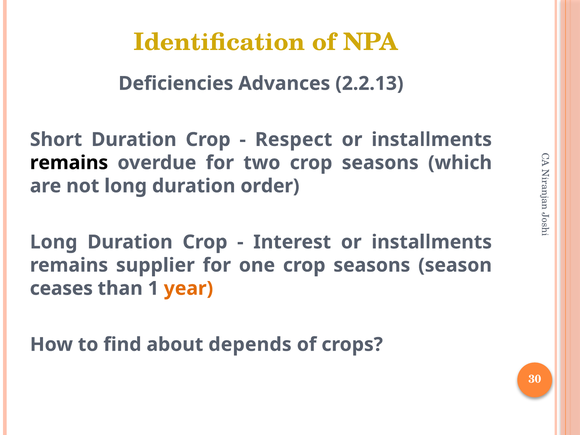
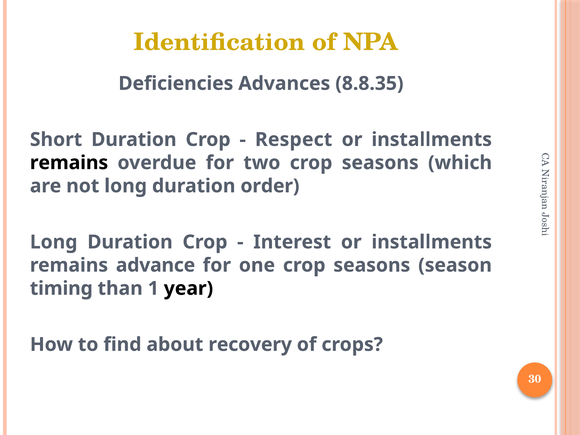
2.2.13: 2.2.13 -> 8.8.35 (369, 83)
supplier: supplier -> advance (156, 265)
ceases: ceases -> timing (61, 288)
year colour: orange -> black (188, 288)
depends: depends -> recovery (250, 345)
